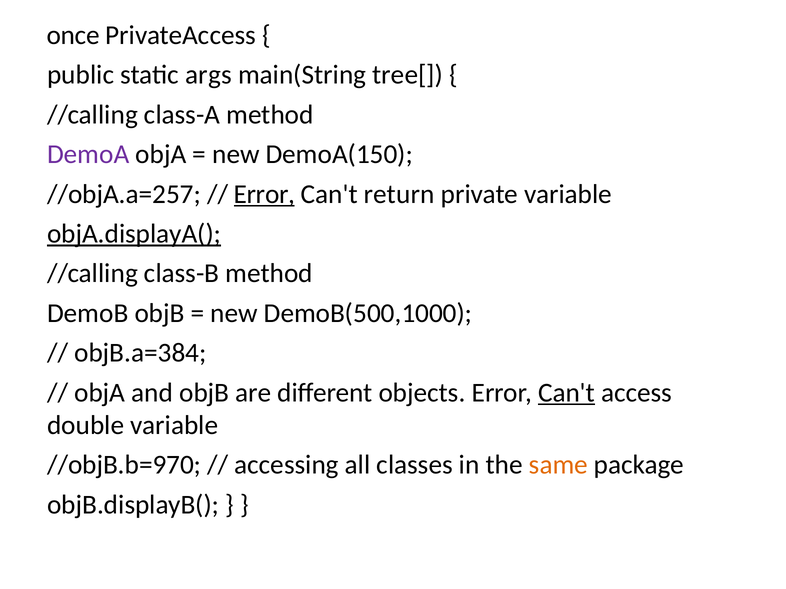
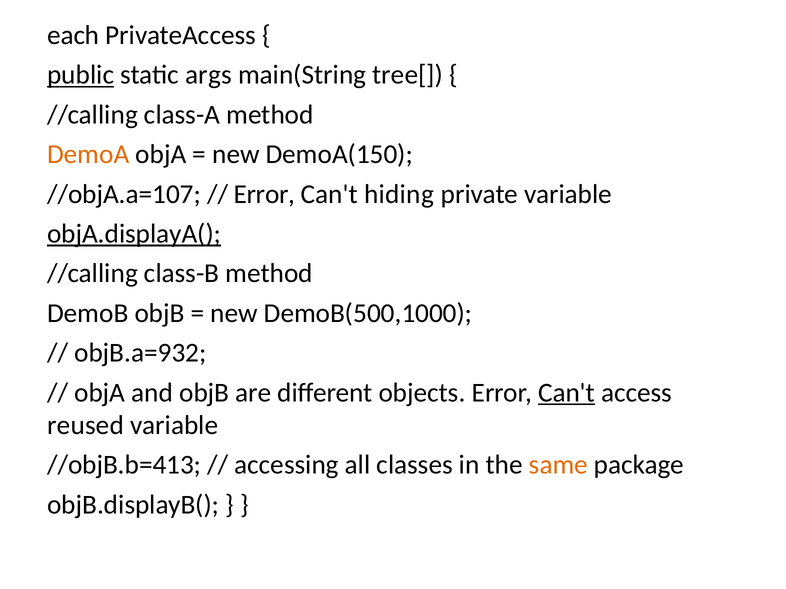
once: once -> each (73, 35)
public underline: none -> present (81, 75)
DemoA colour: purple -> orange (88, 155)
//objA.a=257: //objA.a=257 -> //objA.a=107 (124, 194)
Error underline: present -> none (264, 194)
return: return -> hiding (399, 194)
objB.a=384: objB.a=384 -> objB.a=932 (140, 353)
double: double -> reused (86, 426)
//objB.b=970: //objB.b=970 -> //objB.b=413 (124, 465)
